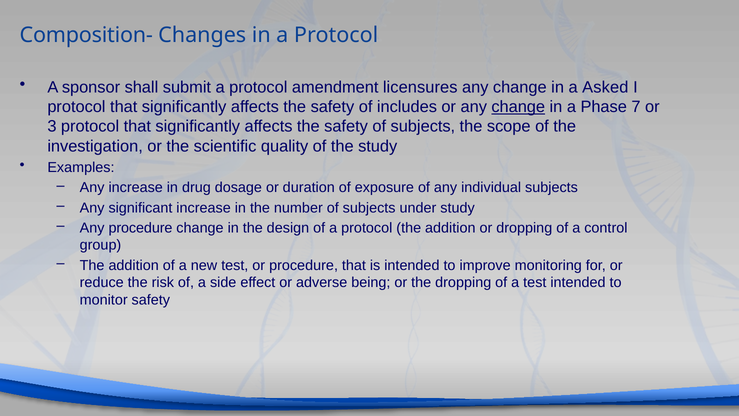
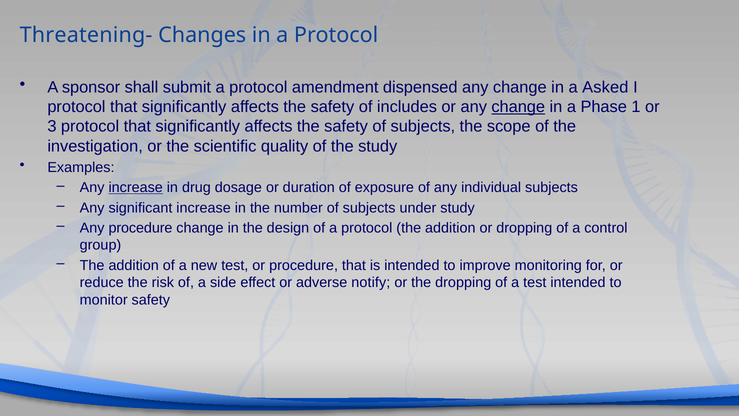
Composition-: Composition- -> Threatening- (86, 35)
licensures: licensures -> dispensed (420, 87)
7: 7 -> 1 (636, 107)
increase underline: none -> present (136, 187)
being: being -> notify (371, 282)
